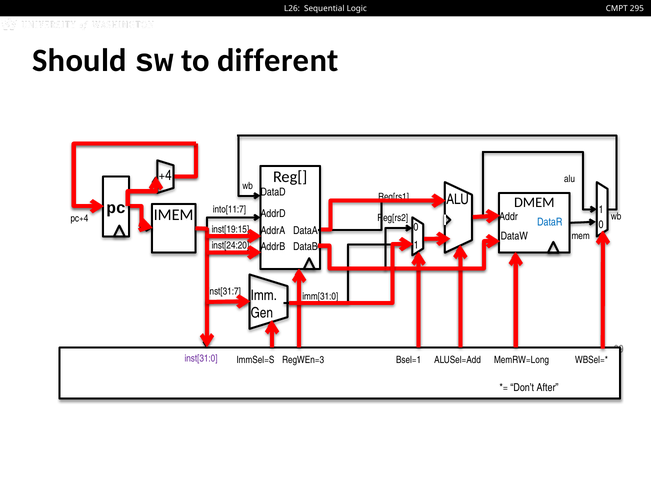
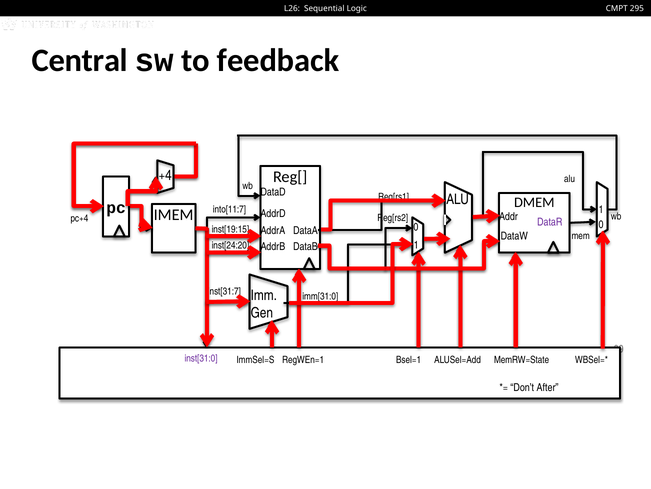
Should: Should -> Central (80, 61)
different: different -> feedback (278, 61)
DataR colour: blue -> purple (550, 222)
RegWEn=3: RegWEn=3 -> RegWEn=1 (303, 359)
MemRW=Long: MemRW=Long -> MemRW=State (522, 359)
